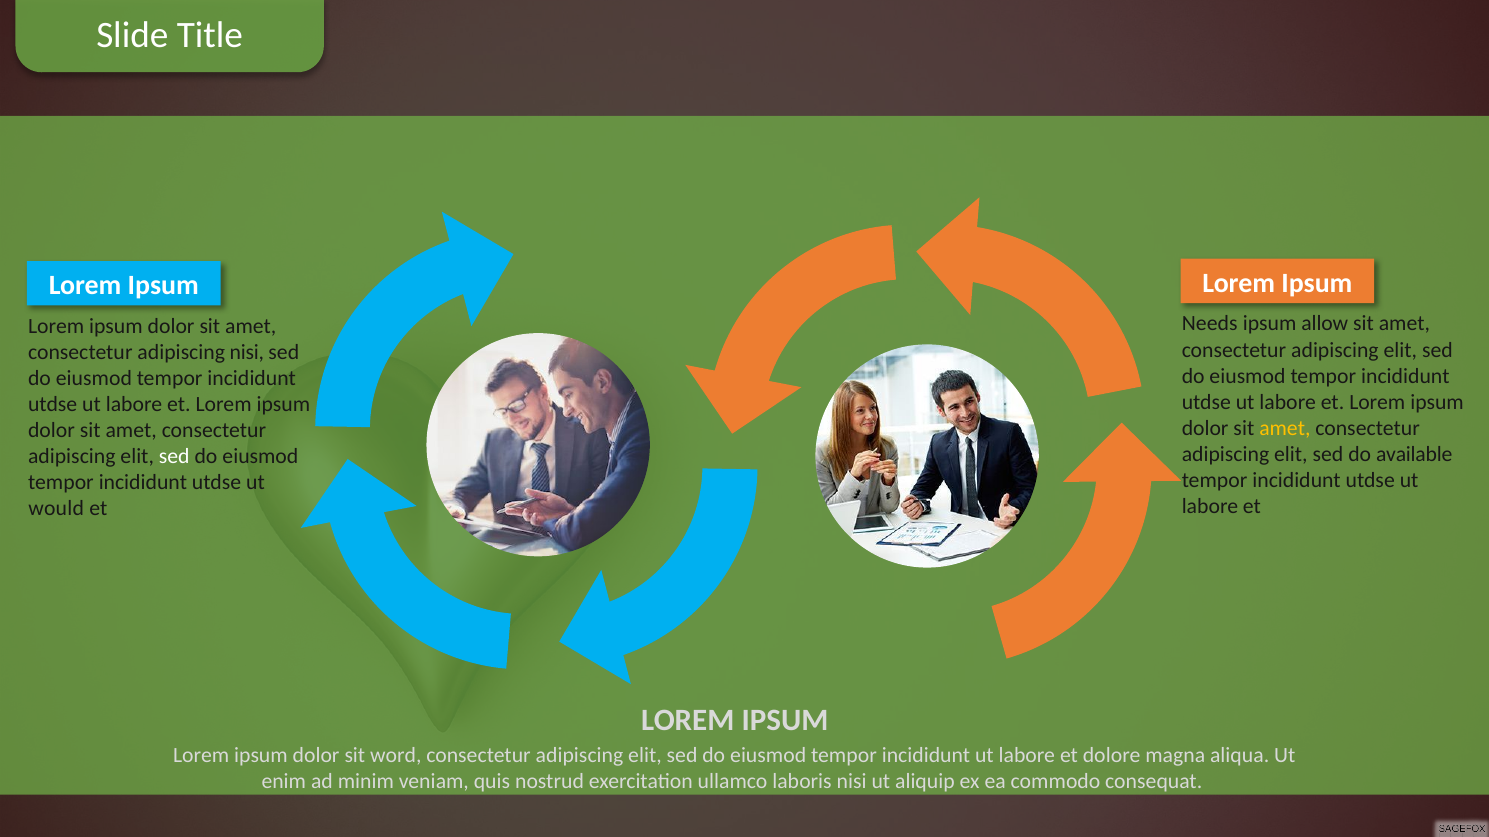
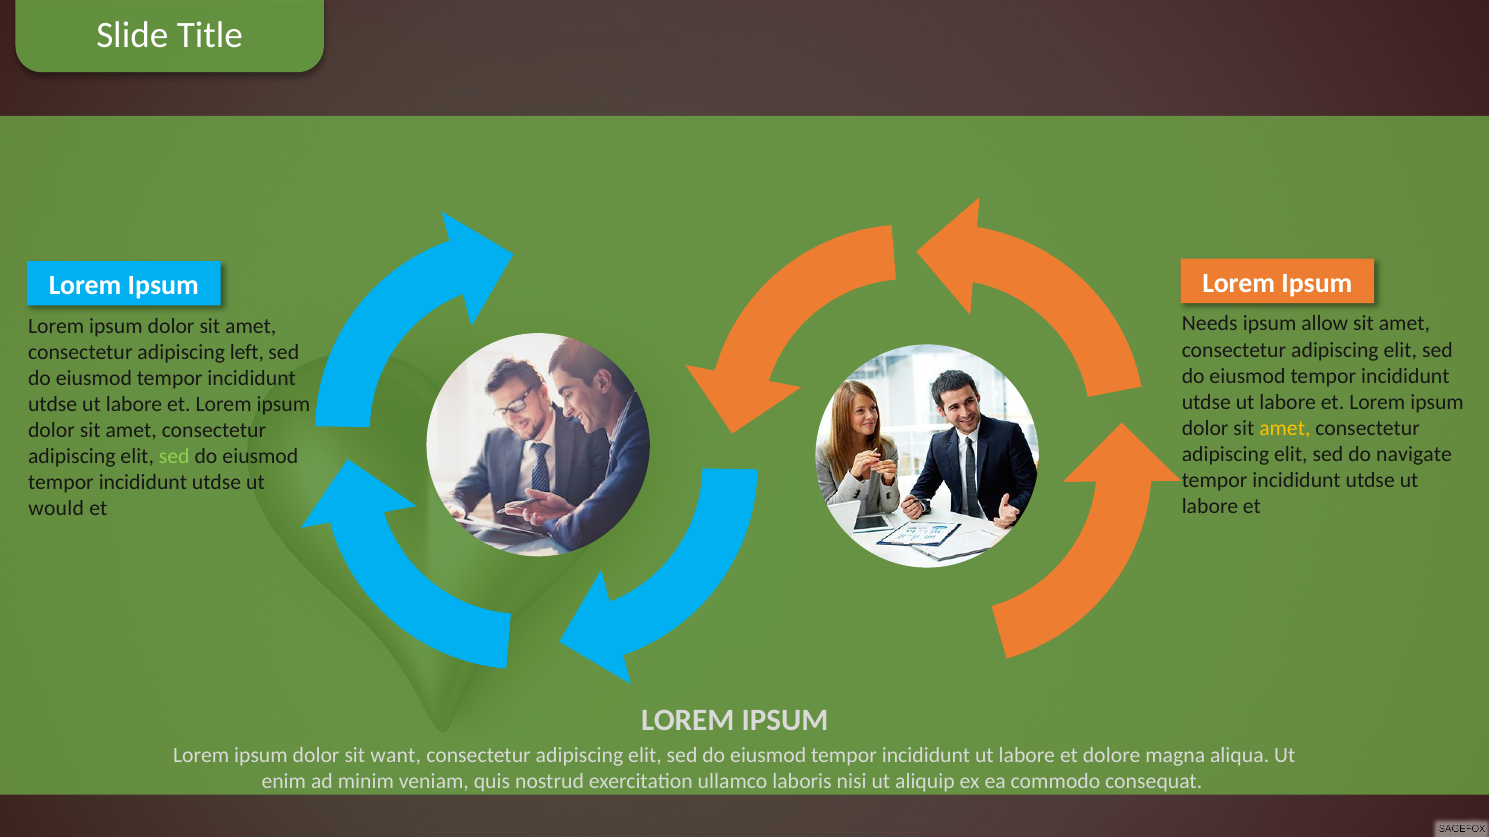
adipiscing nisi: nisi -> left (247, 353)
available: available -> navigate (1414, 454)
sed colour: white -> light green (174, 457)
word: word -> want (396, 756)
